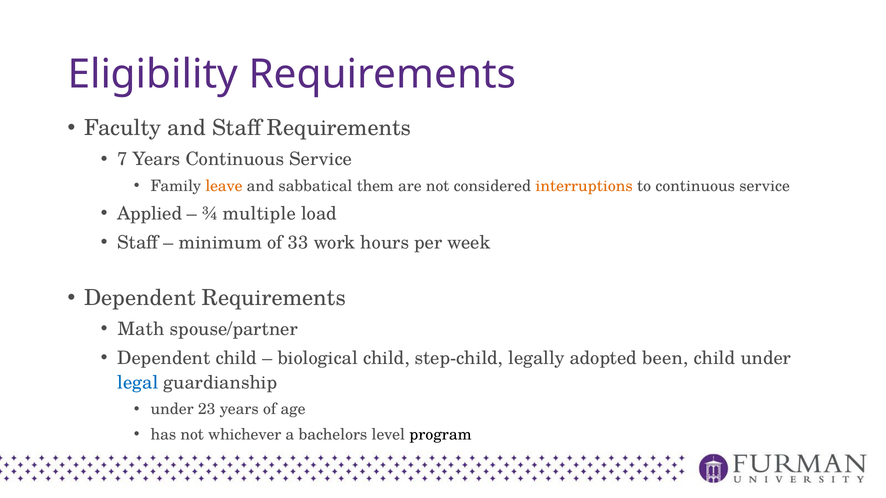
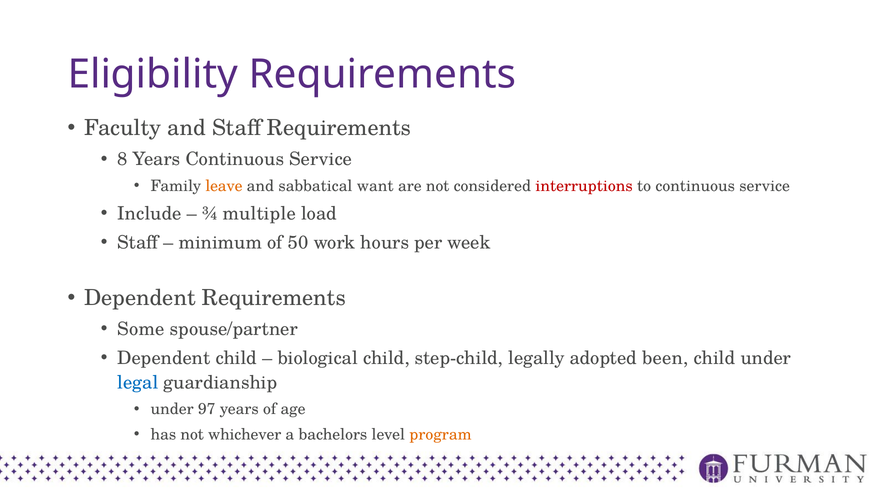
7: 7 -> 8 (123, 160)
them: them -> want (375, 186)
interruptions colour: orange -> red (584, 186)
Applied: Applied -> Include (150, 214)
33: 33 -> 50 (298, 243)
Math: Math -> Some (141, 329)
23: 23 -> 97 (207, 410)
program colour: black -> orange (441, 435)
